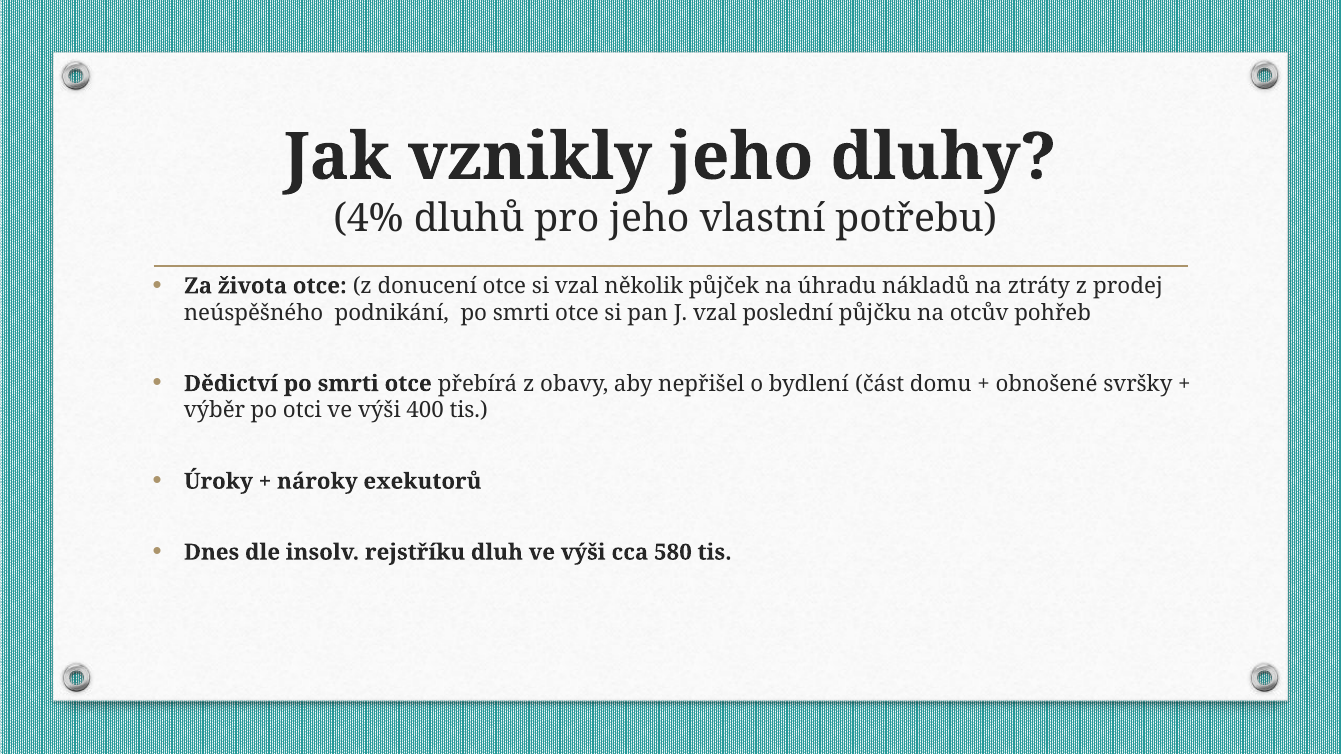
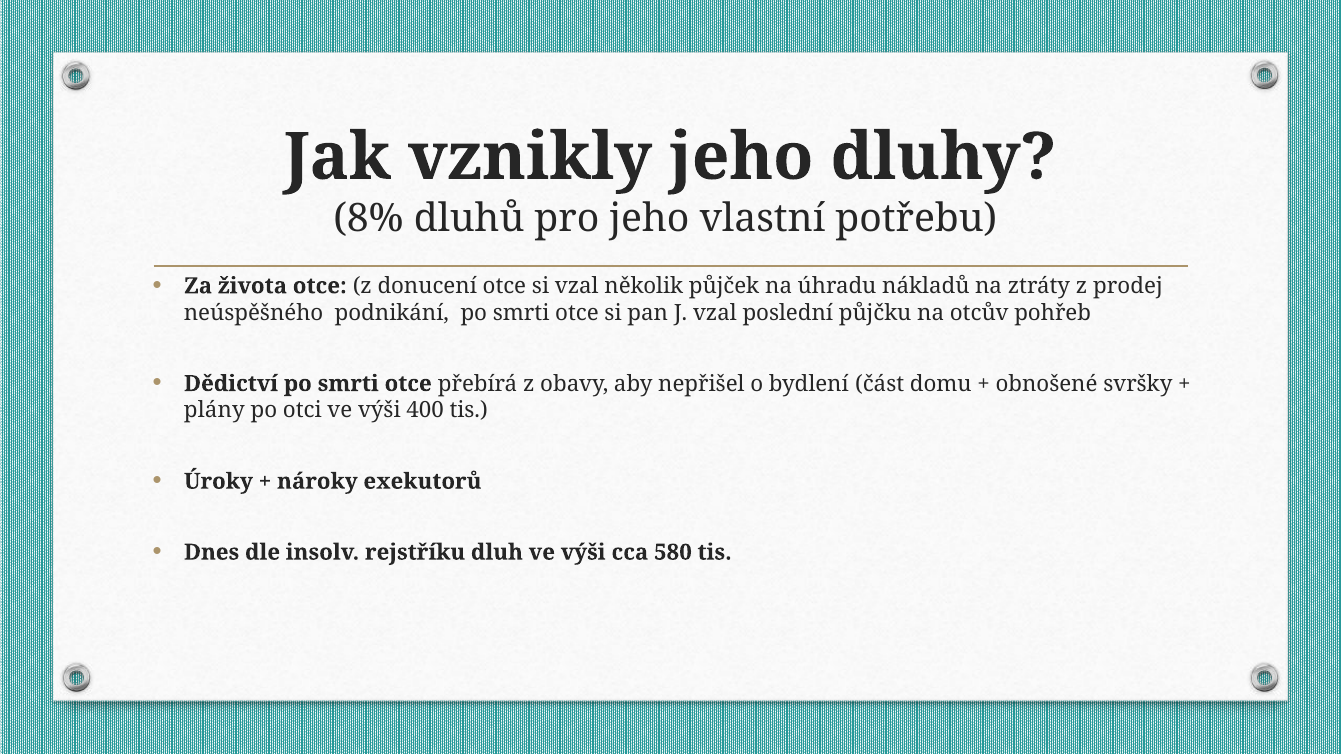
4%: 4% -> 8% (369, 218)
výběr: výběr -> plány (214, 411)
